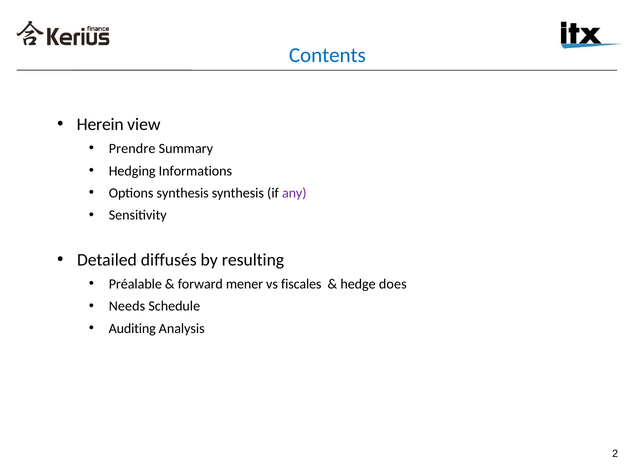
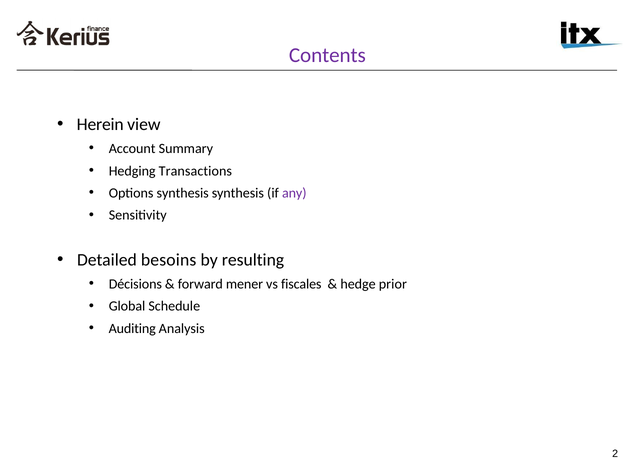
Contents colour: blue -> purple (327, 55)
Prendre: Prendre -> Account (132, 149)
Informations: Informations -> Transactions (195, 171)
diffusés: diffusés -> besoins (169, 260)
Préalable: Préalable -> Décisions (135, 284)
does: does -> prior (393, 284)
Needs: Needs -> Global (127, 306)
